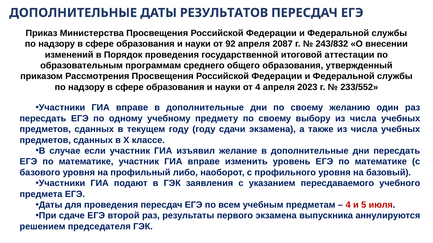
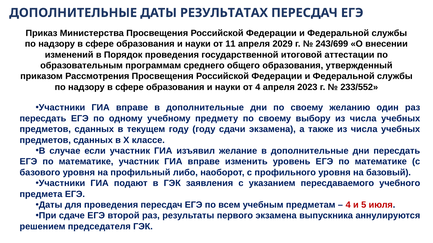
РЕЗУЛЬТАТОВ: РЕЗУЛЬТАТОВ -> РЕЗУЛЬТАТАХ (224, 13)
92: 92 -> 11 (230, 44)
2087: 2087 -> 2029 (283, 44)
243/832: 243/832 -> 243/699 (332, 44)
